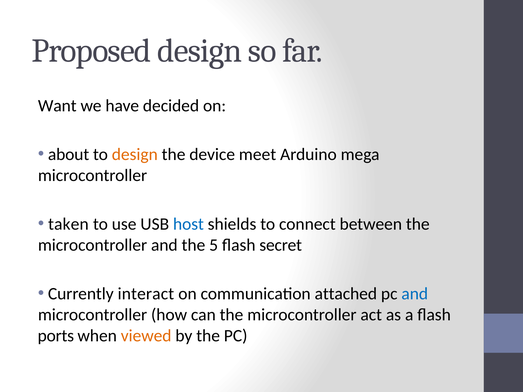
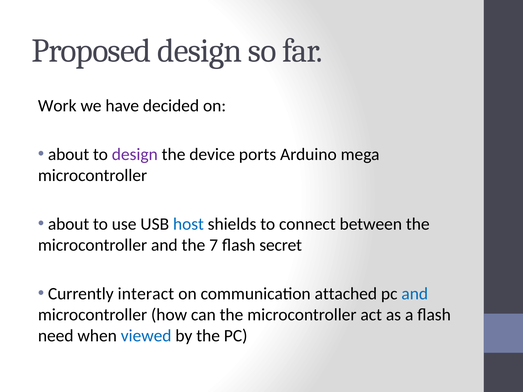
Want: Want -> Work (57, 106)
design colour: orange -> purple (135, 155)
meet: meet -> ports (258, 155)
taken: taken -> about (69, 224)
5: 5 -> 7 (214, 245)
ports: ports -> need (56, 336)
viewed colour: orange -> blue (146, 336)
